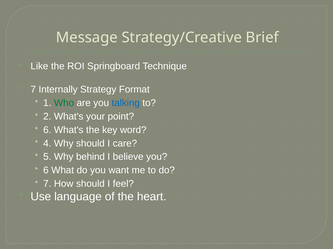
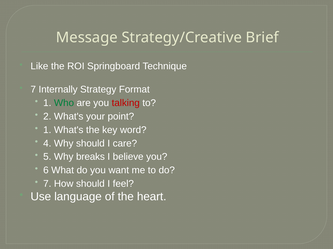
talking colour: blue -> red (126, 103)
6: 6 -> 1 (47, 130)
behind: behind -> breaks (90, 157)
